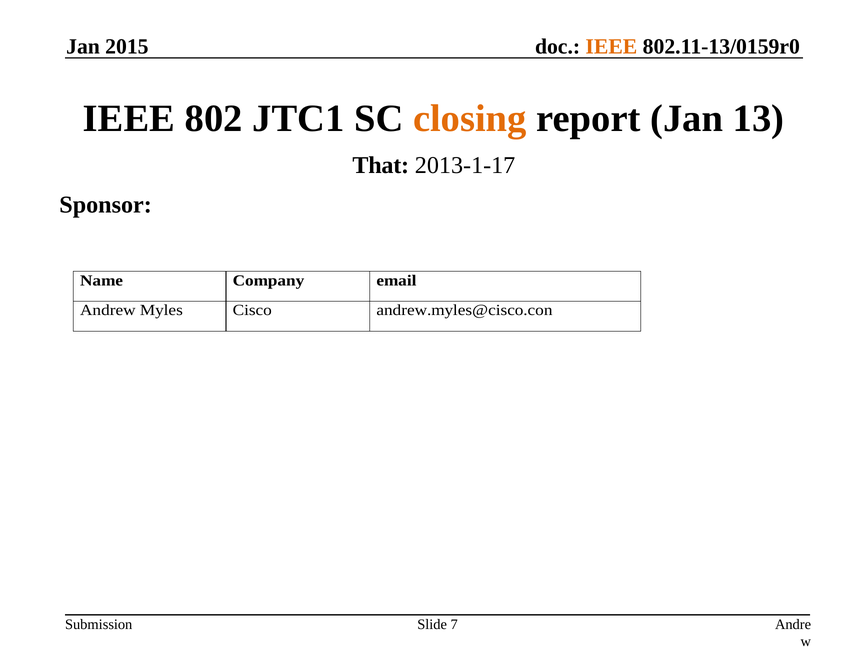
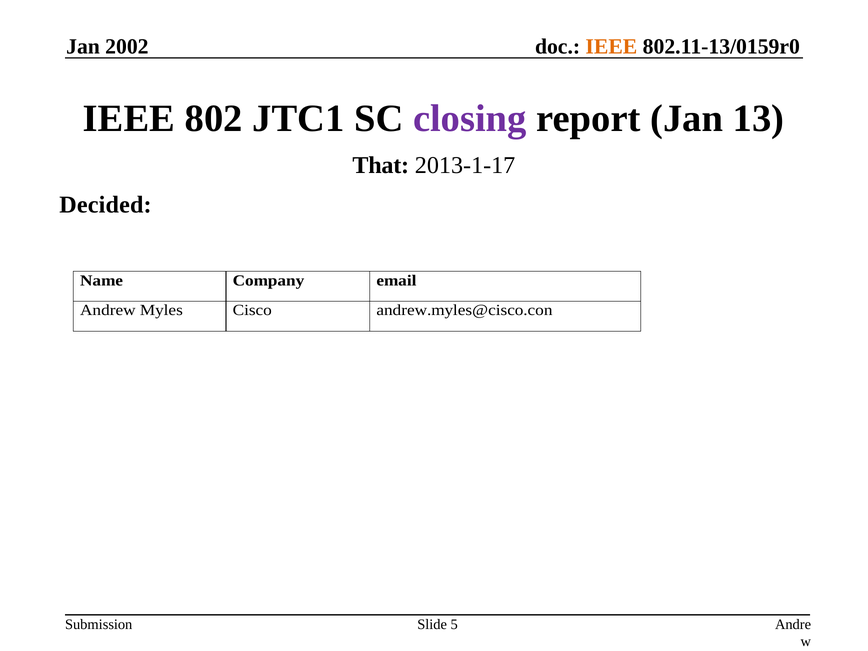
2015: 2015 -> 2002 (127, 47)
closing colour: orange -> purple (470, 118)
Sponsor: Sponsor -> Decided (105, 205)
7: 7 -> 5 (454, 624)
